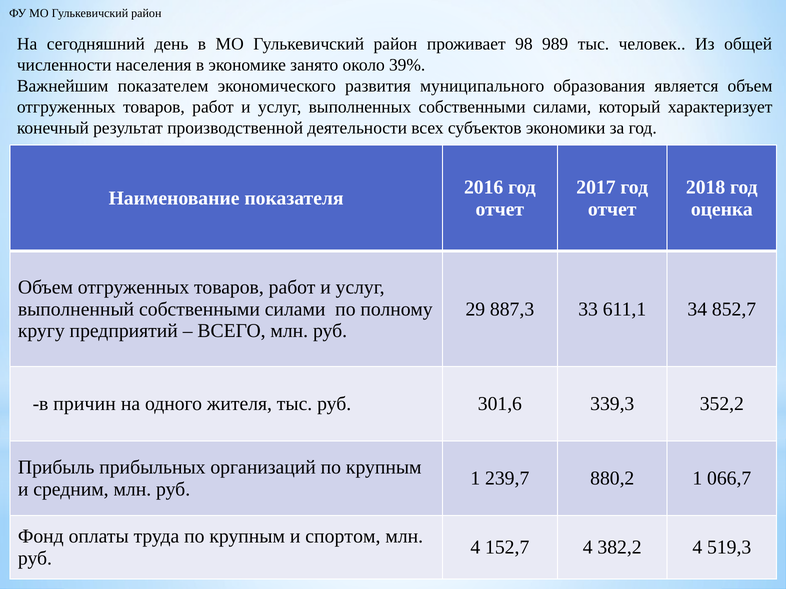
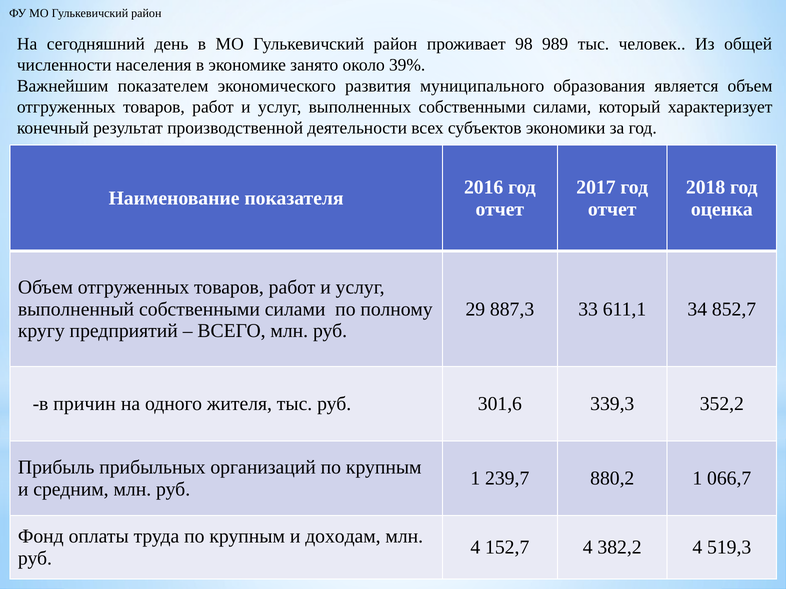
спортом: спортом -> доходам (343, 537)
